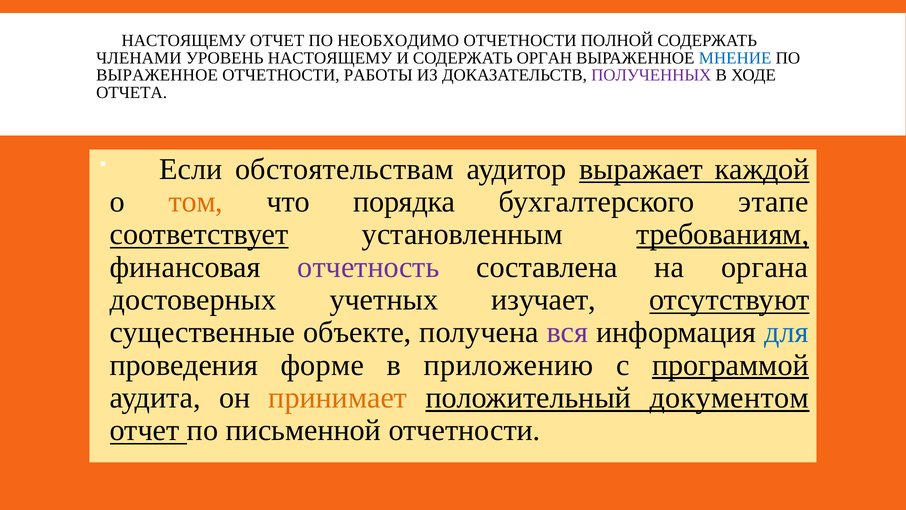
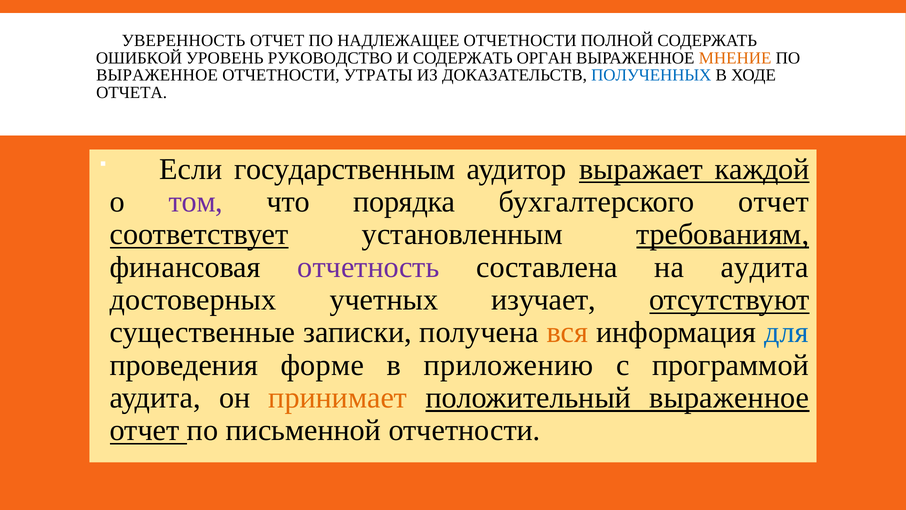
НАСТОЯЩЕМУ: НАСТОЯЩЕМУ -> УВЕРЕННОСТЬ (184, 41)
НЕОБХОДИМО: НЕОБХОДИМО -> НАДЛЕЖАЩЕЕ (398, 41)
ЧЛЕНАМИ: ЧЛЕНАМИ -> ОШИБКОЙ (139, 58)
УРОВЕНЬ НАСТОЯЩЕМУ: НАСТОЯЩЕМУ -> РУКОВОДСТВО (330, 58)
МНЕНИЕ colour: blue -> orange (735, 58)
РАБОТЫ: РАБОТЫ -> УТРАТЫ (378, 75)
ПОЛУЧЕННЫХ colour: purple -> blue (651, 75)
обстоятельствам: обстоятельствам -> государственным (345, 169)
том colour: orange -> purple (196, 202)
бухгалтерского этапе: этапе -> отчет (774, 202)
на органа: органа -> аудита (765, 267)
объекте: объекте -> записки (357, 332)
вся colour: purple -> orange (567, 332)
программой underline: present -> none (730, 365)
положительный документом: документом -> выраженное (729, 397)
